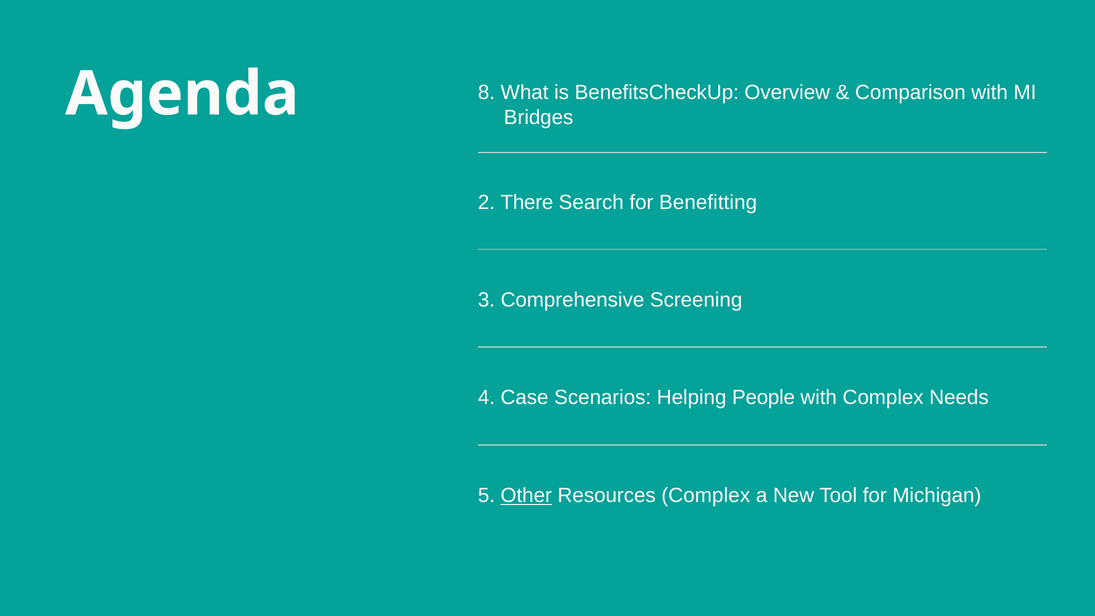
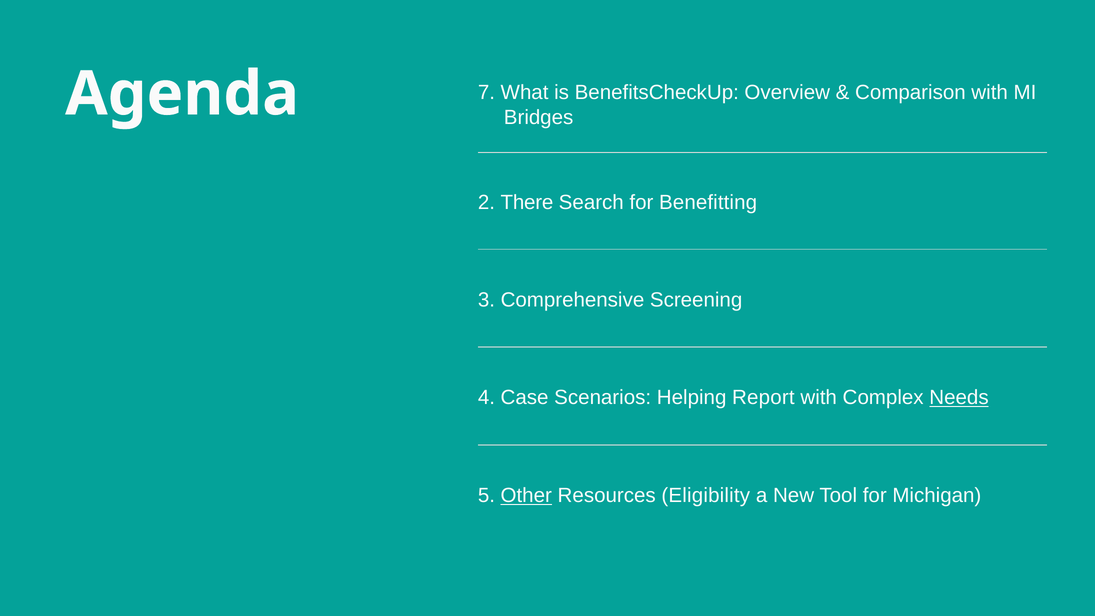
8: 8 -> 7 (486, 92)
People: People -> Report (763, 398)
Needs underline: none -> present (959, 398)
Resources Complex: Complex -> Eligibility (706, 496)
